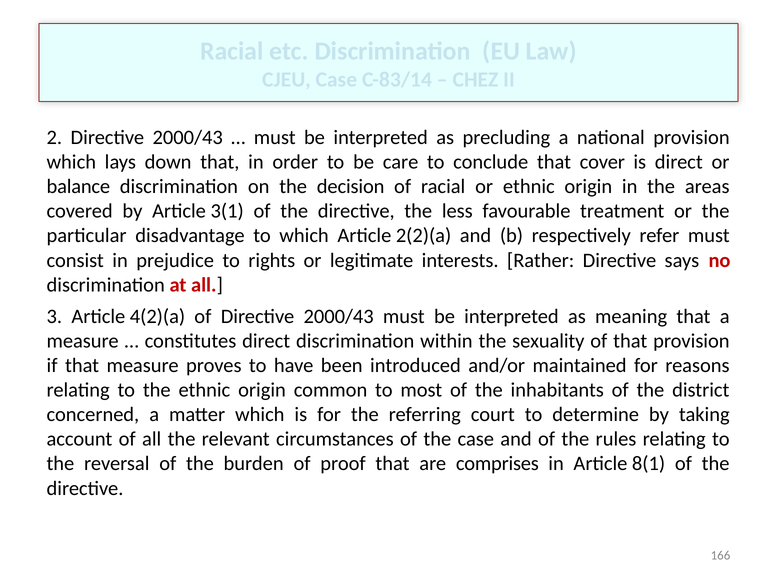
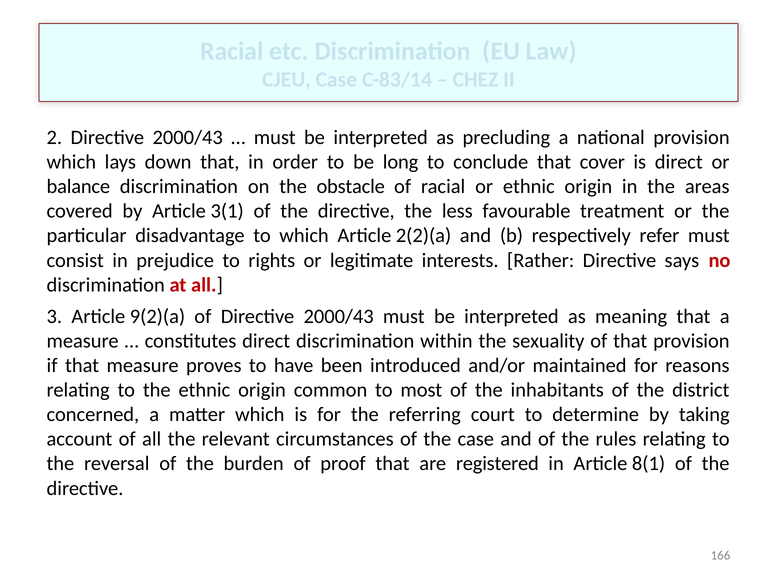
care: care -> long (401, 162)
decision: decision -> obstacle (351, 187)
4(2)(a: 4(2)(a -> 9(2)(a (157, 317)
comprises: comprises -> registered (497, 464)
